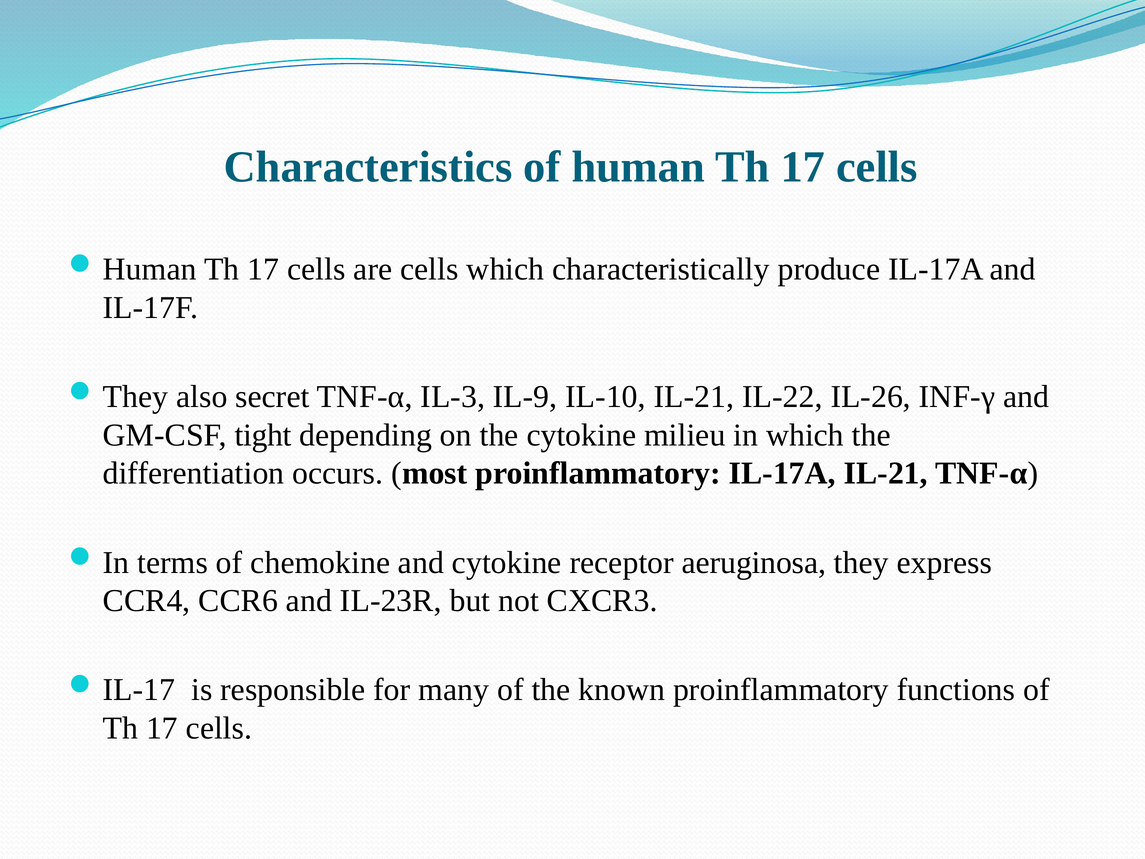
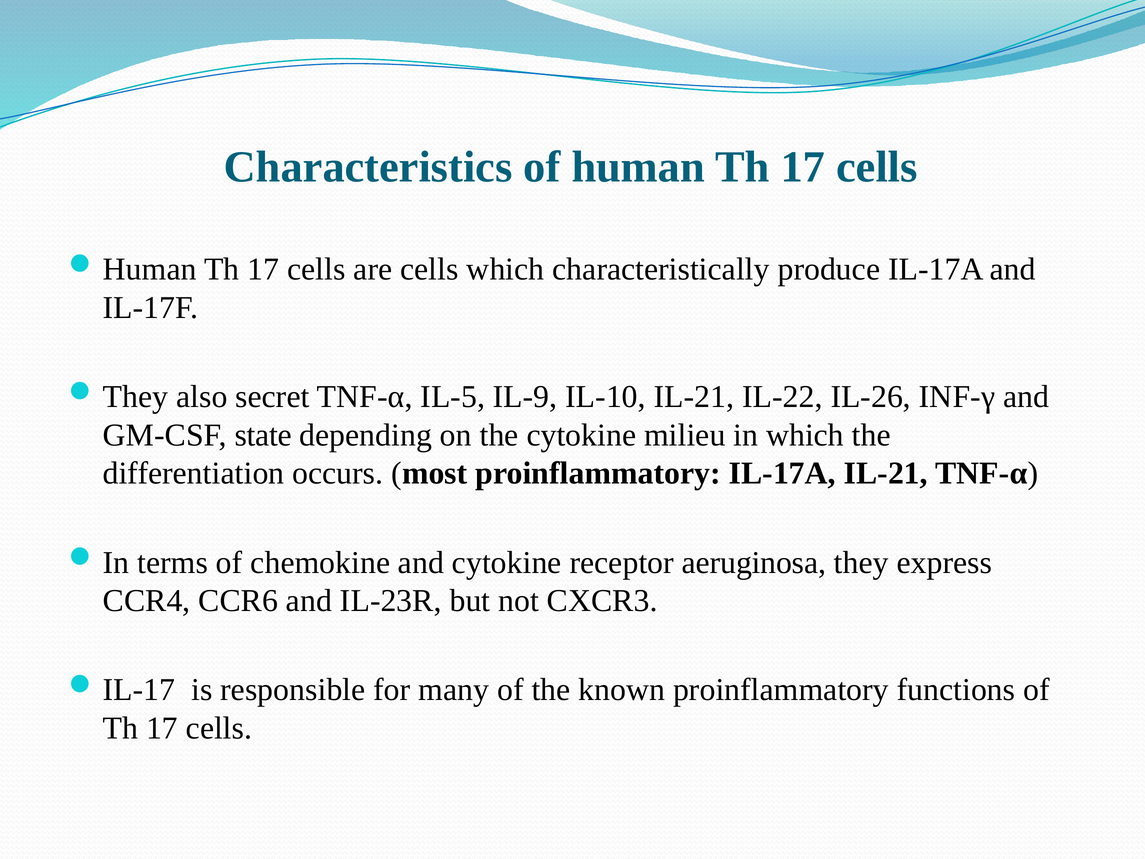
IL-3: IL-3 -> IL-5 (453, 397)
tight: tight -> state (263, 435)
